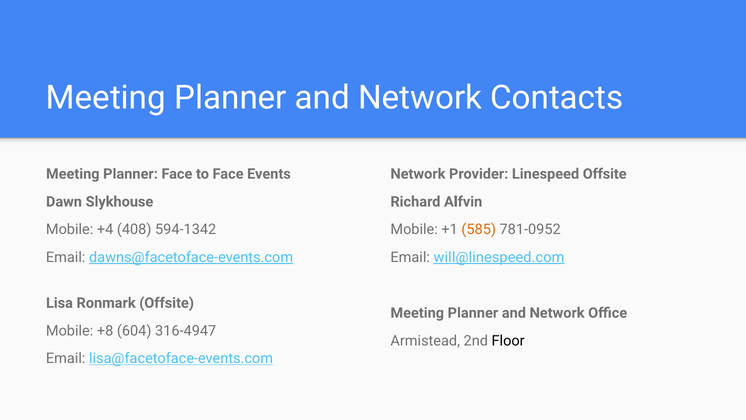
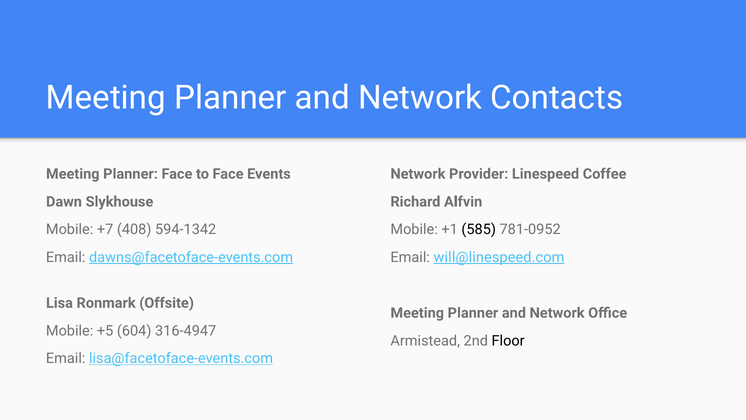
Linespeed Offsite: Offsite -> Coffee (605, 174)
+4: +4 -> +7 (105, 229)
585 colour: orange -> black (479, 229)
+8: +8 -> +5 (105, 331)
